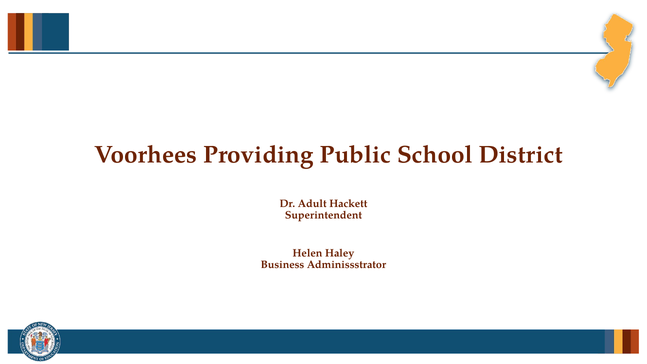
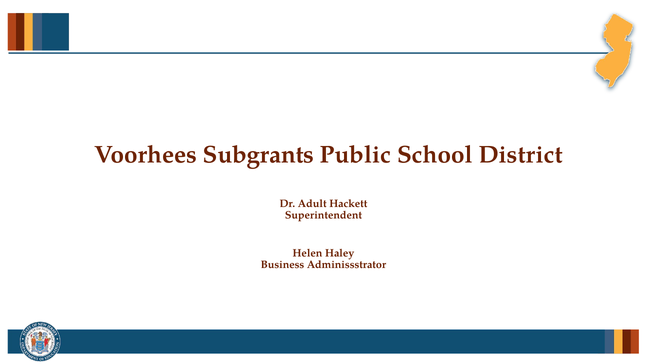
Providing: Providing -> Subgrants (259, 155)
